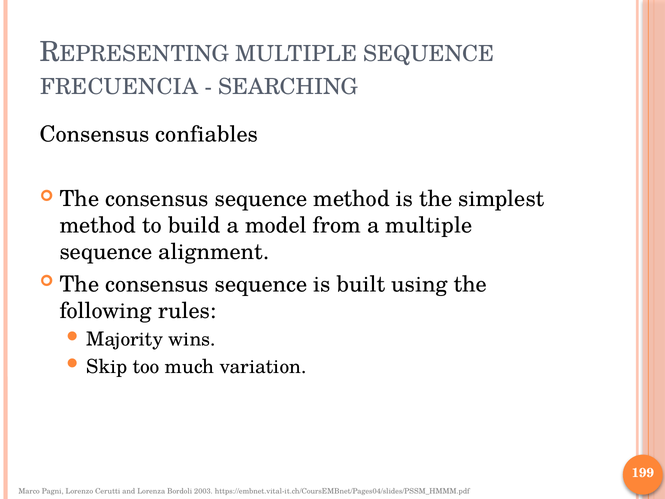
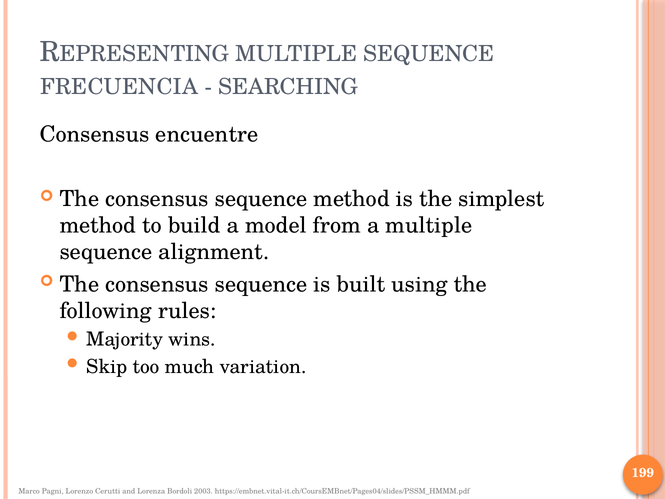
confiables: confiables -> encuentre (207, 135)
